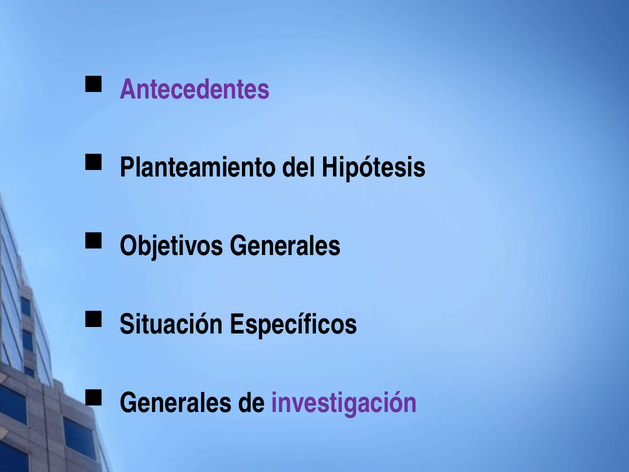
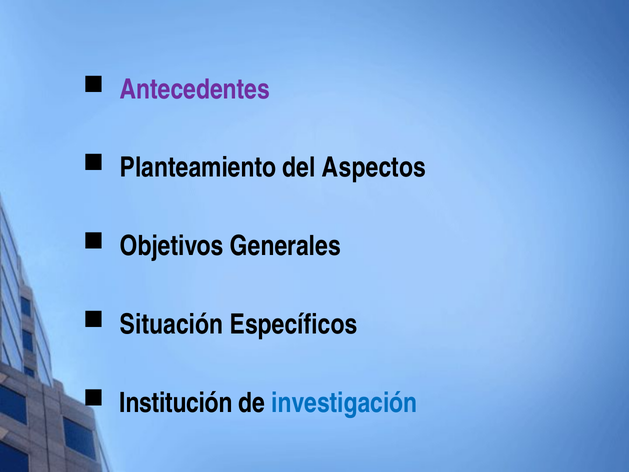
Hipótesis: Hipótesis -> Aspectos (374, 168)
Generales: Generales -> Institución (176, 403)
investigación colour: purple -> blue (344, 403)
